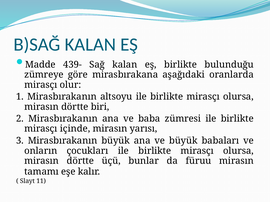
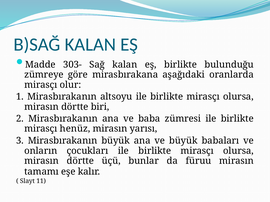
439-: 439- -> 303- (72, 65)
içinde: içinde -> henüz (75, 129)
